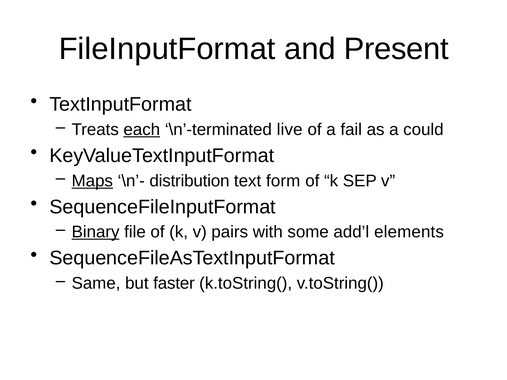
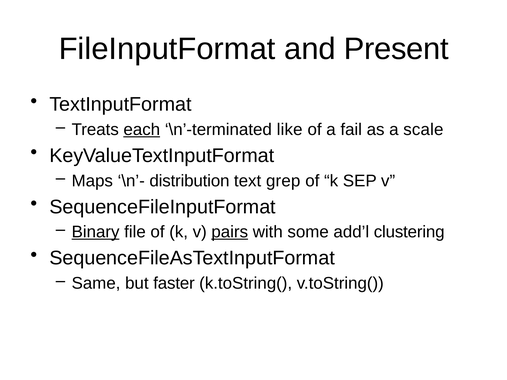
live: live -> like (290, 130)
could: could -> scale (423, 130)
Maps underline: present -> none (92, 181)
form: form -> grep (283, 181)
pairs underline: none -> present (230, 232)
elements: elements -> clustering (409, 232)
